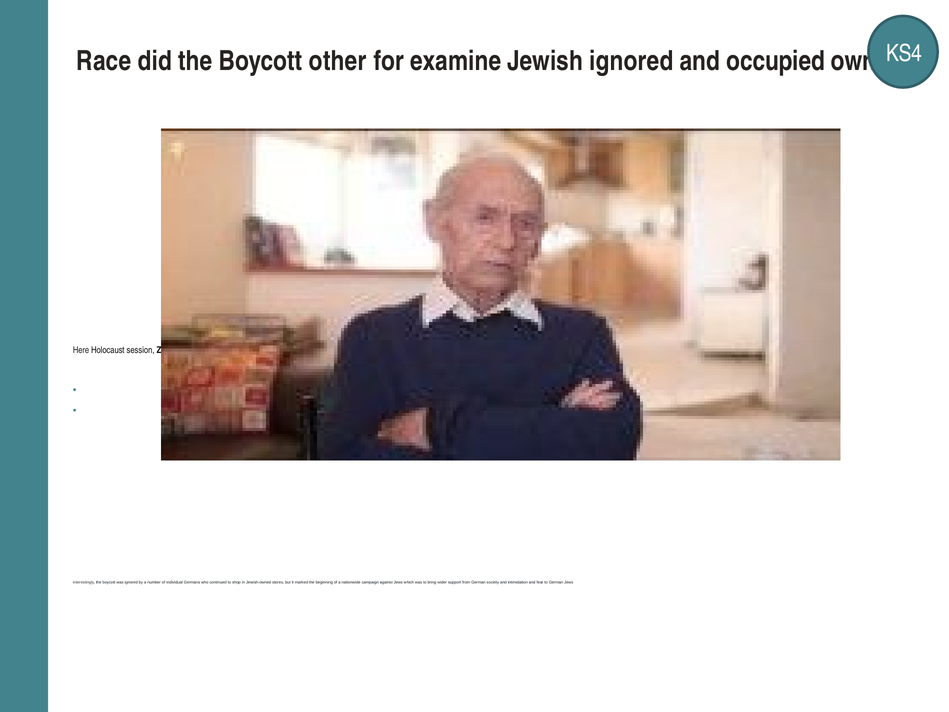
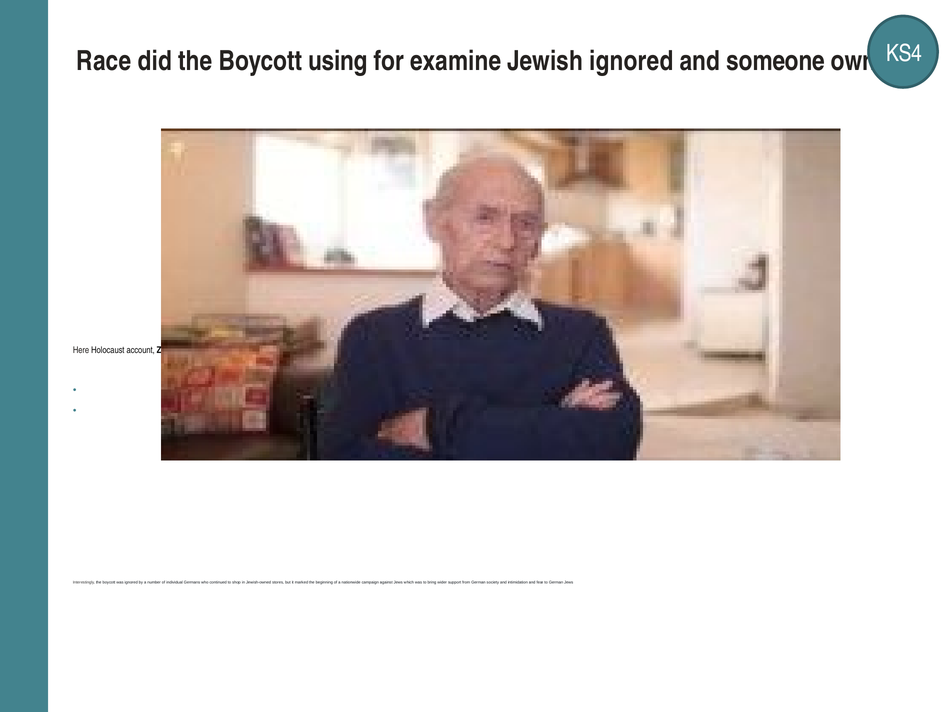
other: other -> using (338, 61)
occupied: occupied -> someone (776, 61)
Holocaust session: session -> account (141, 350)
